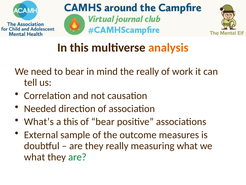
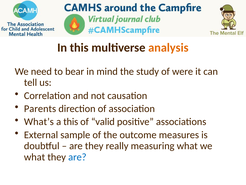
the really: really -> study (148, 71)
work: work -> were (183, 71)
Needed: Needed -> Parents (40, 108)
of bear: bear -> valid (103, 121)
are colour: green -> blue (77, 157)
